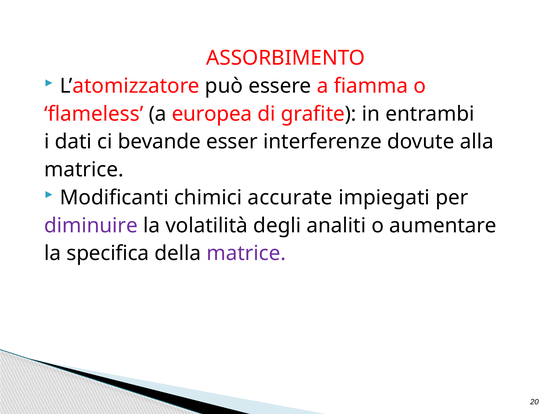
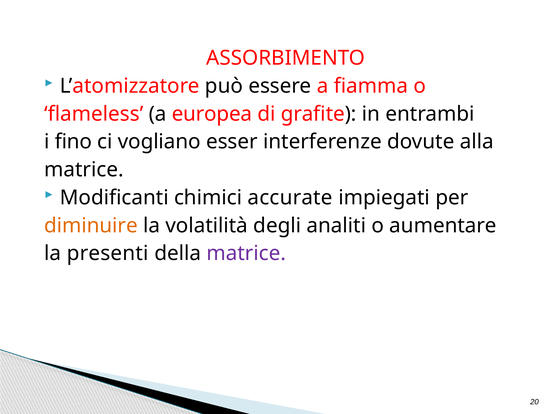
dati: dati -> fino (73, 142)
bevande: bevande -> vogliano (159, 142)
diminuire colour: purple -> orange (91, 226)
specifica: specifica -> presenti (108, 253)
